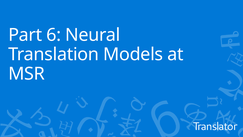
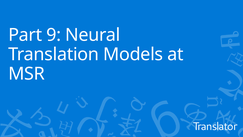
6: 6 -> 9 (54, 35)
